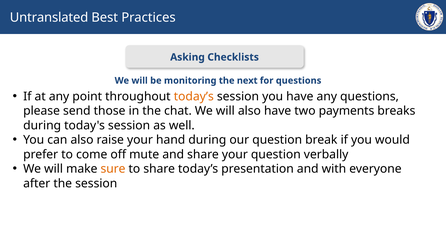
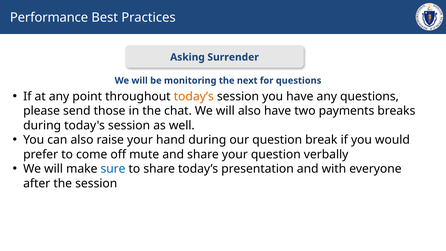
Untranslated: Untranslated -> Performance (49, 18)
Checklists: Checklists -> Surrender (233, 57)
sure colour: orange -> blue (113, 169)
